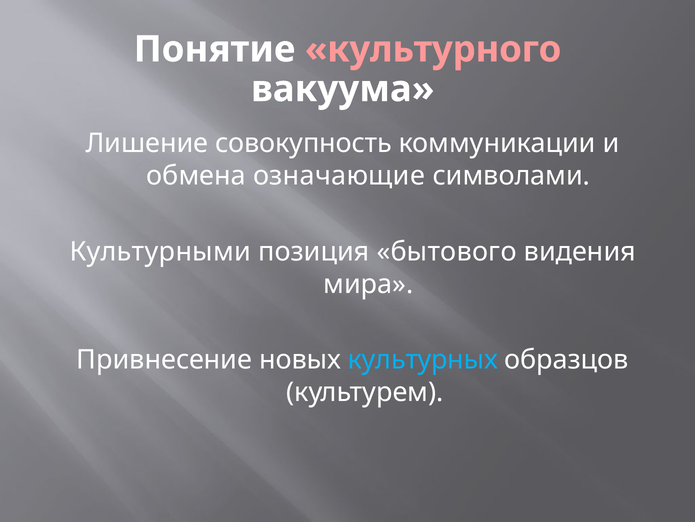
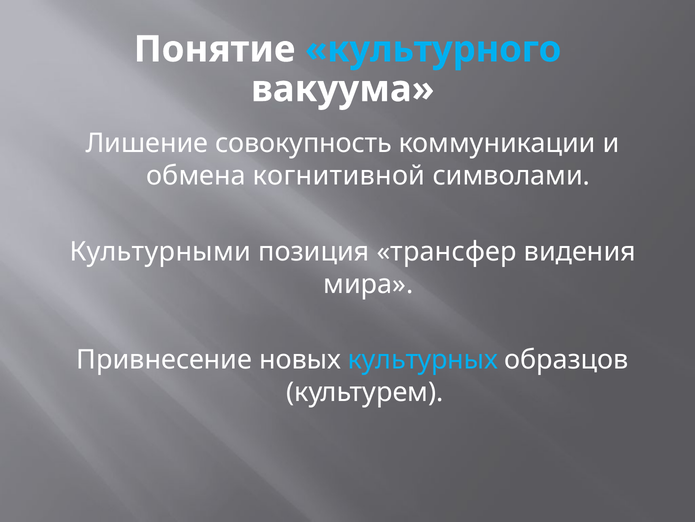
культурного colour: pink -> light blue (433, 49)
означающие: означающие -> когнитивной (339, 176)
бытового: бытового -> трансфер (447, 251)
